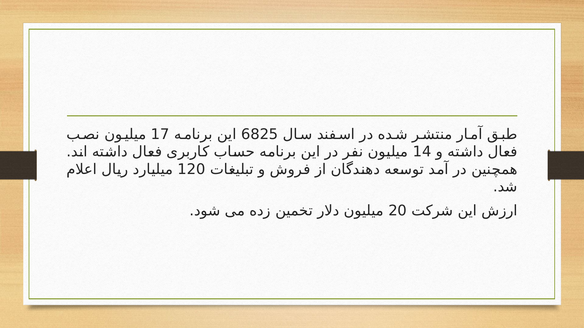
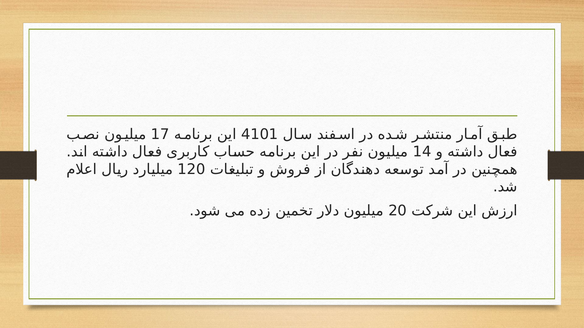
6825: 6825 -> 4101 (260, 134)
